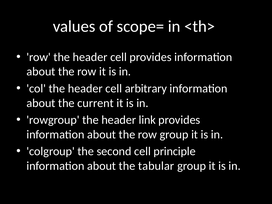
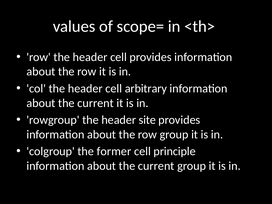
link: link -> site (147, 120)
second: second -> former (114, 151)
tabular: tabular -> current (156, 166)
